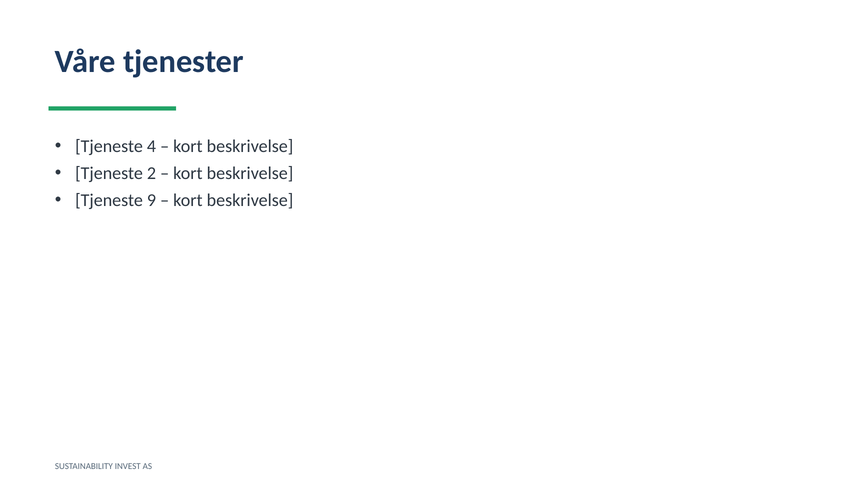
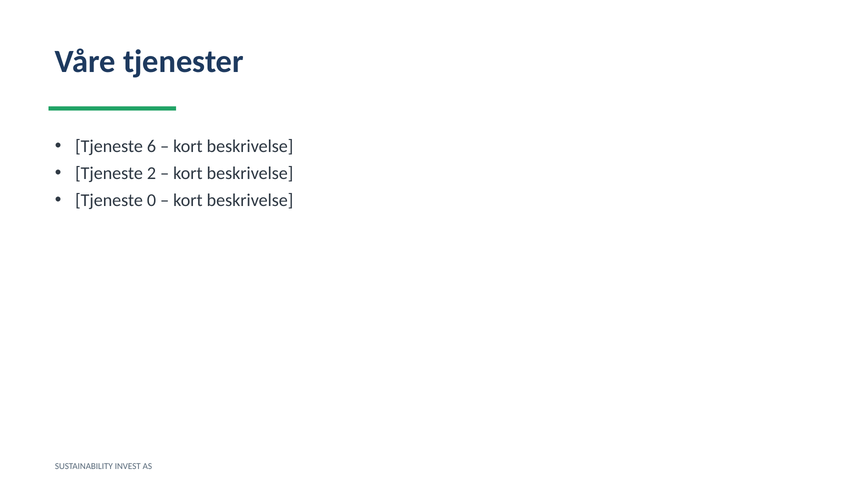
4: 4 -> 6 (151, 146)
9: 9 -> 0 (151, 200)
